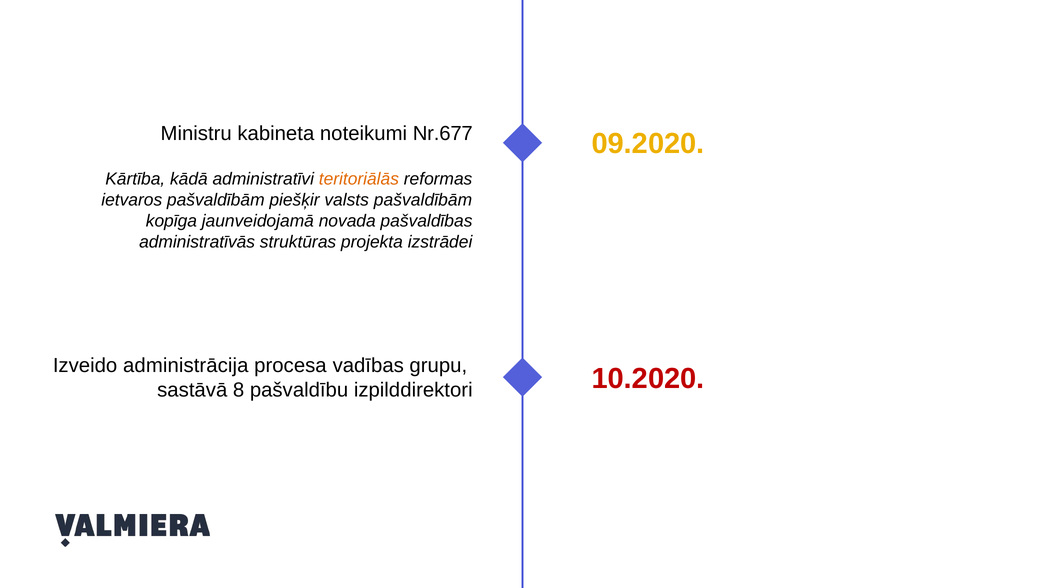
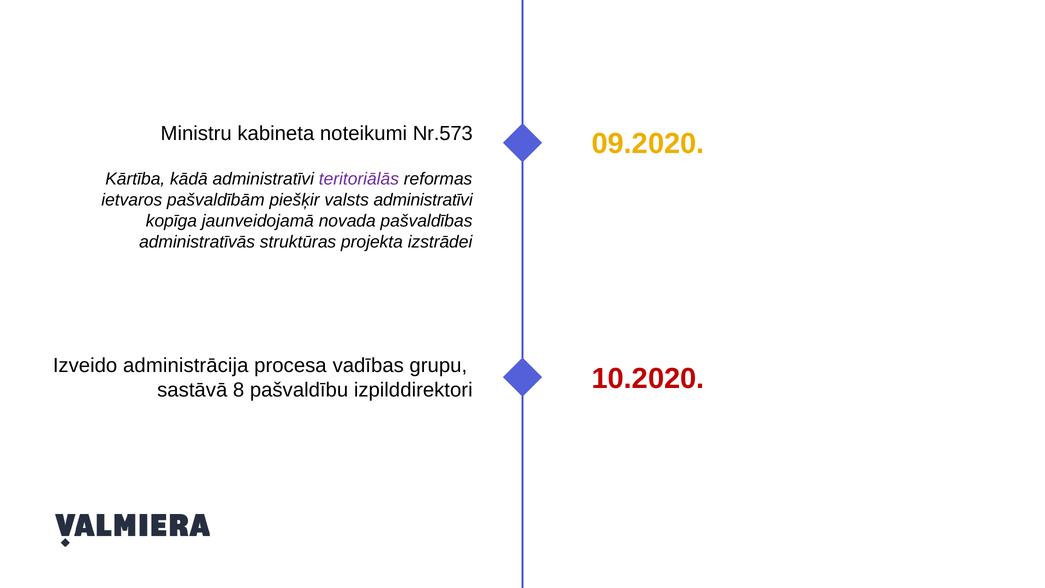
Nr.677: Nr.677 -> Nr.573 (443, 134)
teritoriālās colour: orange -> purple (359, 179)
valsts pašvaldībām: pašvaldībām -> administratīvi (423, 200)
